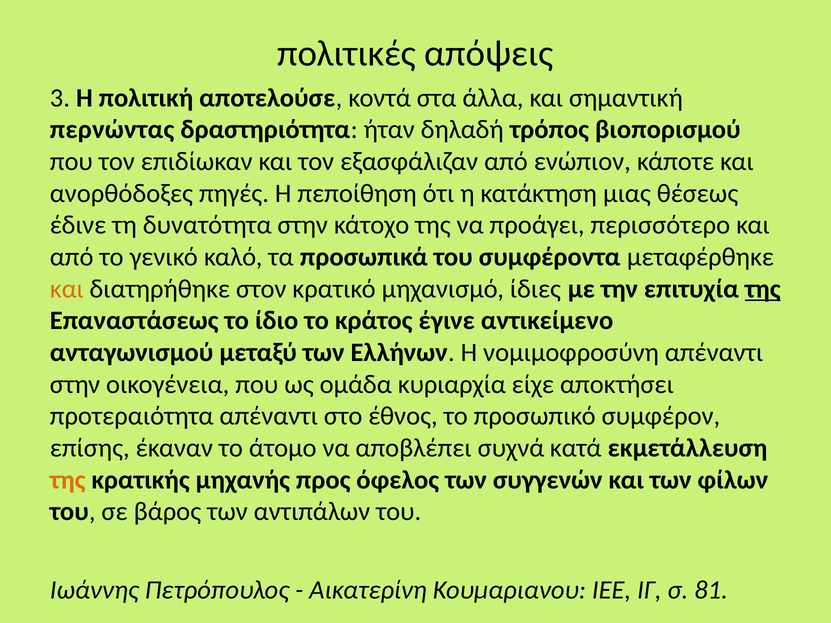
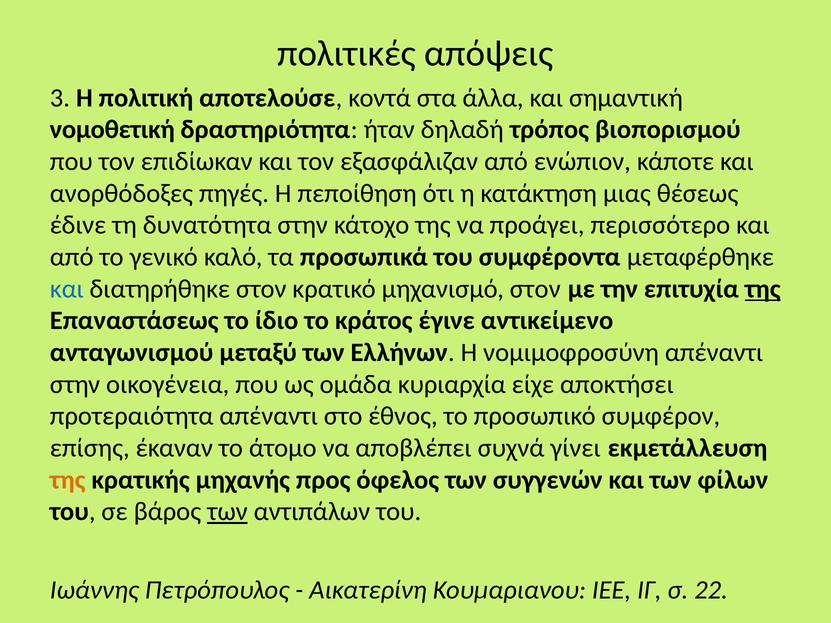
περνώντας: περνώντας -> νομοθετική (112, 130)
και colour: orange -> blue (67, 289)
μηχανισμό ίδιες: ίδιες -> στον (535, 289)
κατά: κατά -> γίνει (576, 448)
των underline: none -> present (227, 512)
81: 81 -> 22 (711, 590)
